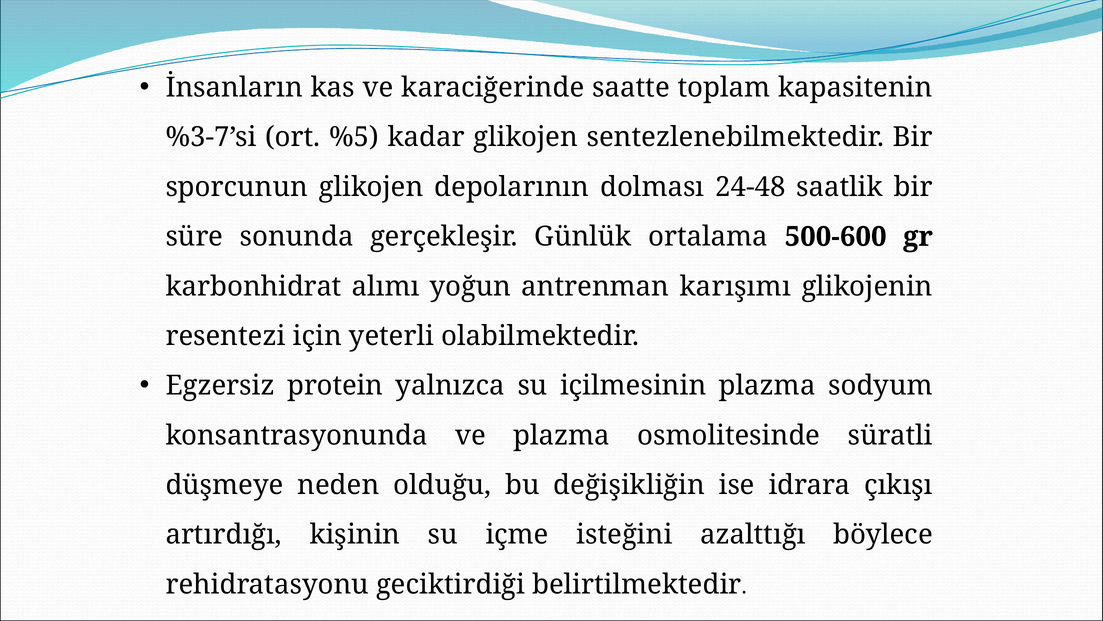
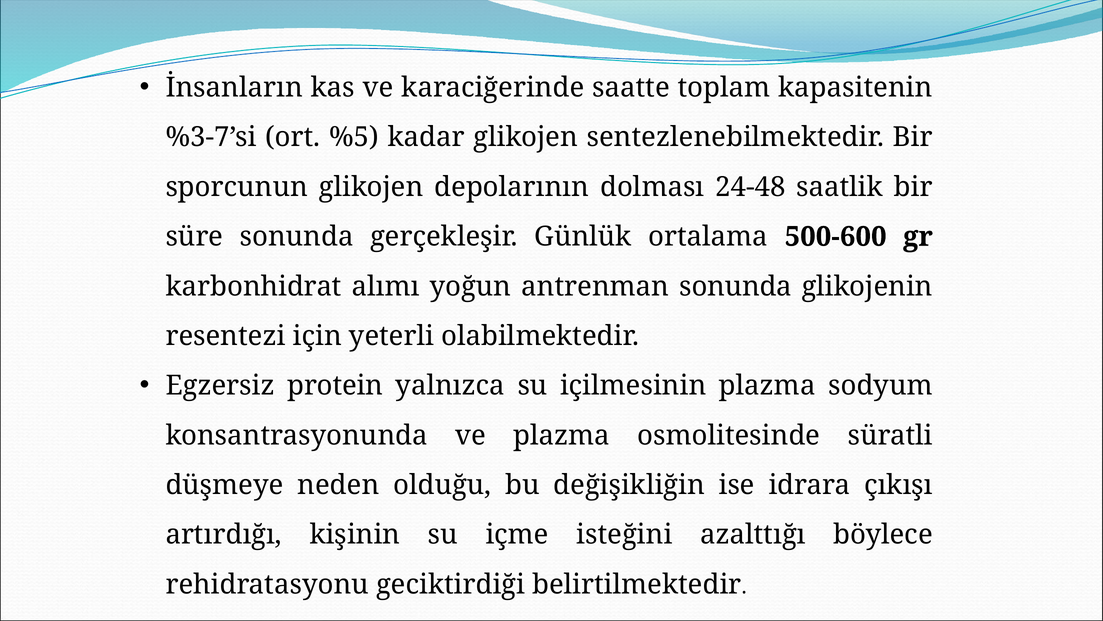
antrenman karışımı: karışımı -> sonunda (736, 286)
